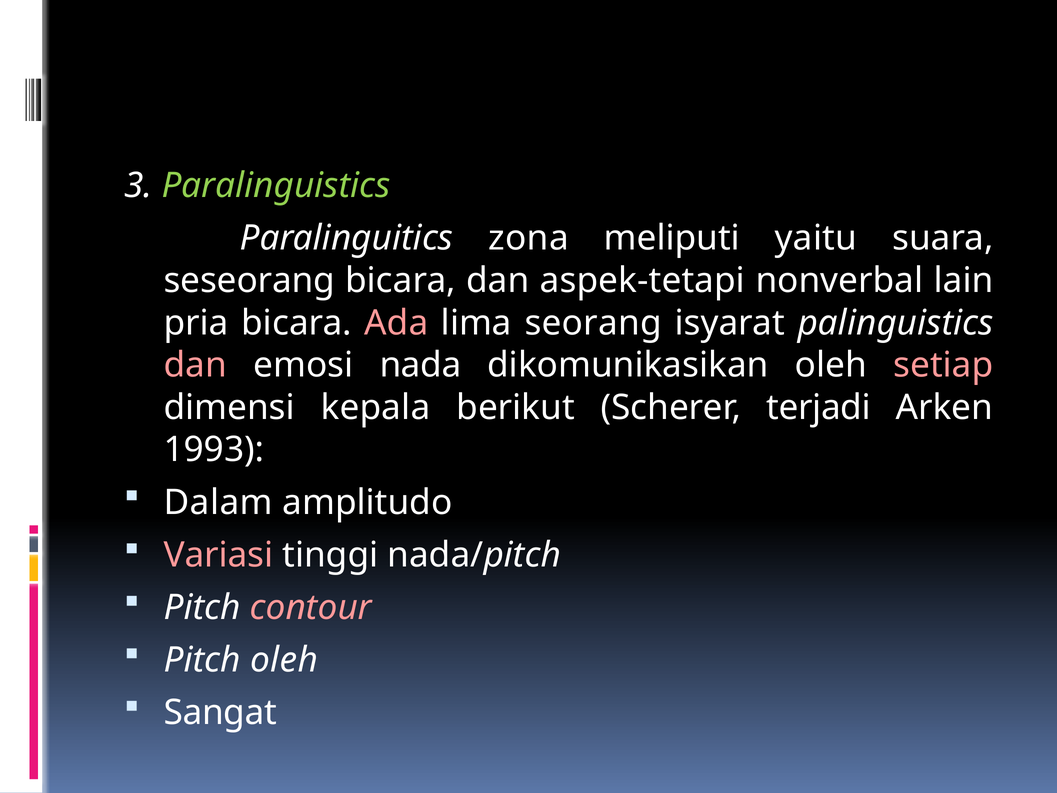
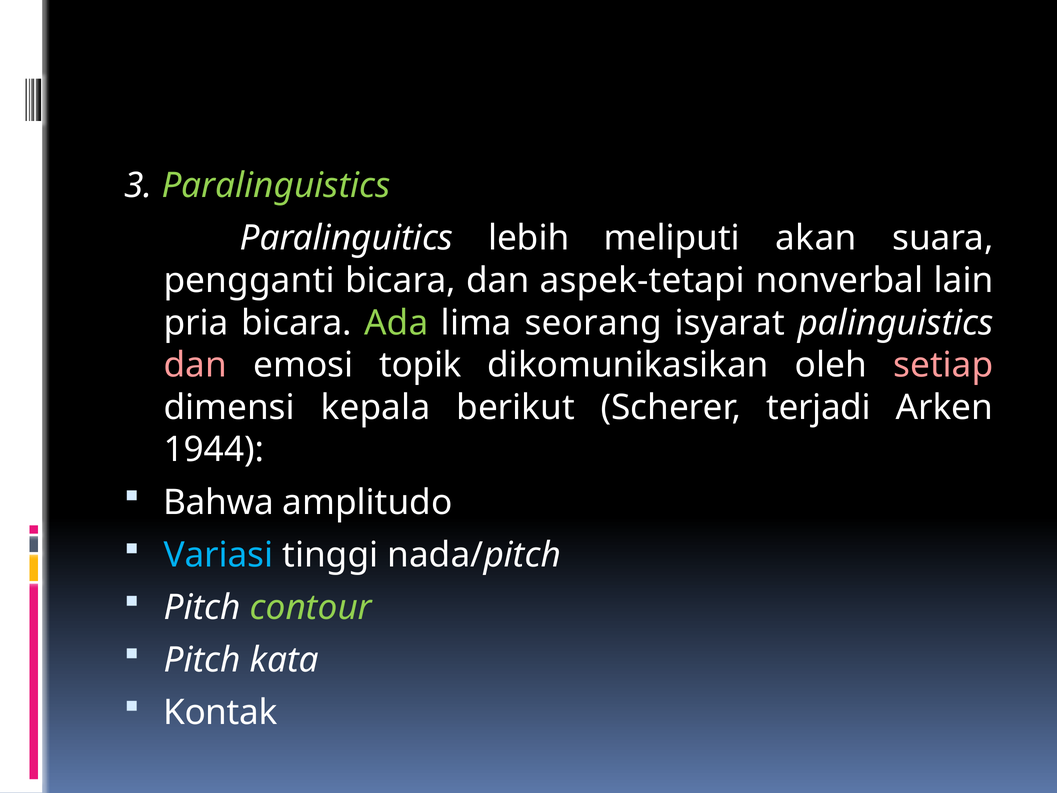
zona: zona -> lebih (529, 238)
yaitu: yaitu -> akan (816, 238)
seseorang: seseorang -> pengganti (249, 281)
Ada colour: pink -> light green (396, 323)
nada: nada -> topik (421, 365)
1993: 1993 -> 1944 (214, 450)
Dalam: Dalam -> Bahwa (219, 502)
Variasi colour: pink -> light blue (218, 555)
contour colour: pink -> light green (311, 607)
Pitch oleh: oleh -> kata (284, 660)
Sangat: Sangat -> Kontak (220, 712)
